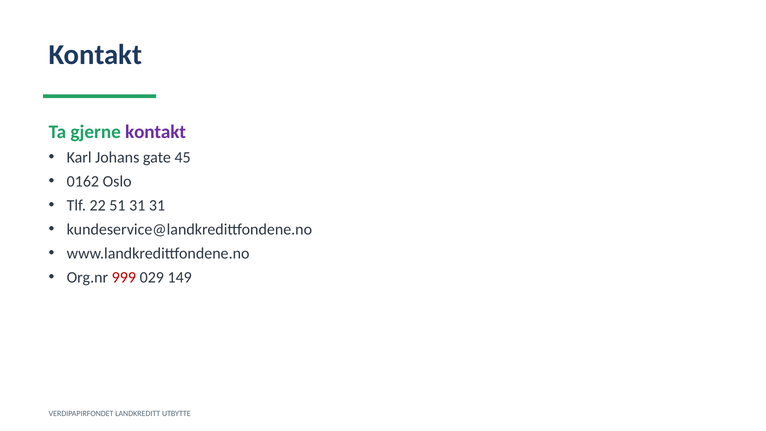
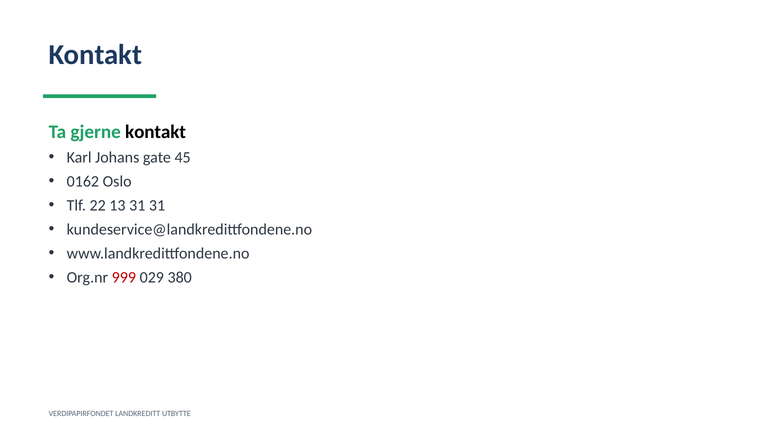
kontakt colour: purple -> black (156, 132)
51: 51 -> 13 (117, 205)
149: 149 -> 380 (180, 277)
